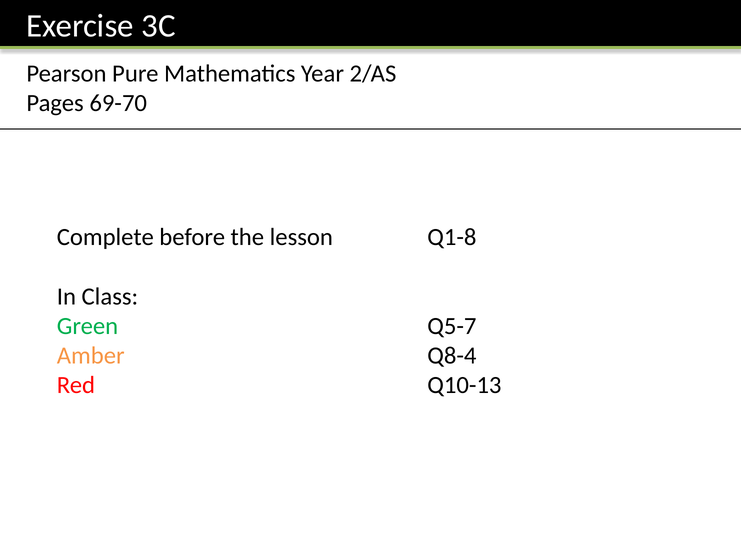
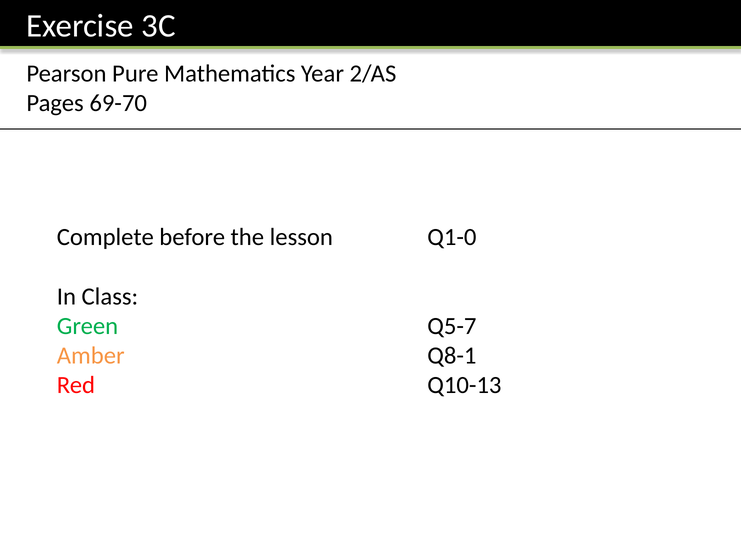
Q1-8: Q1-8 -> Q1-0 (452, 238)
Q8-4: Q8-4 -> Q8-1 (452, 356)
